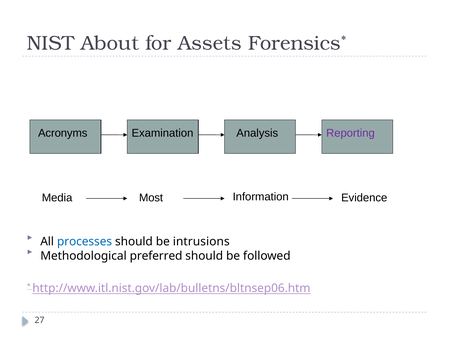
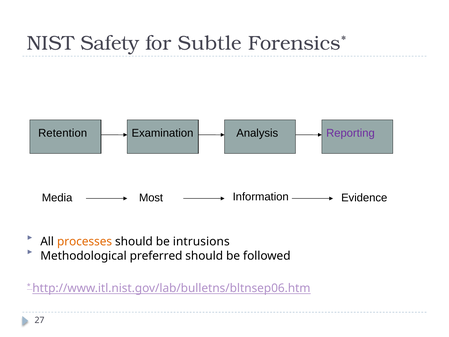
About: About -> Safety (110, 43)
Assets: Assets -> Subtle (210, 43)
Acronyms: Acronyms -> Retention (63, 133)
processes colour: blue -> orange (85, 242)
